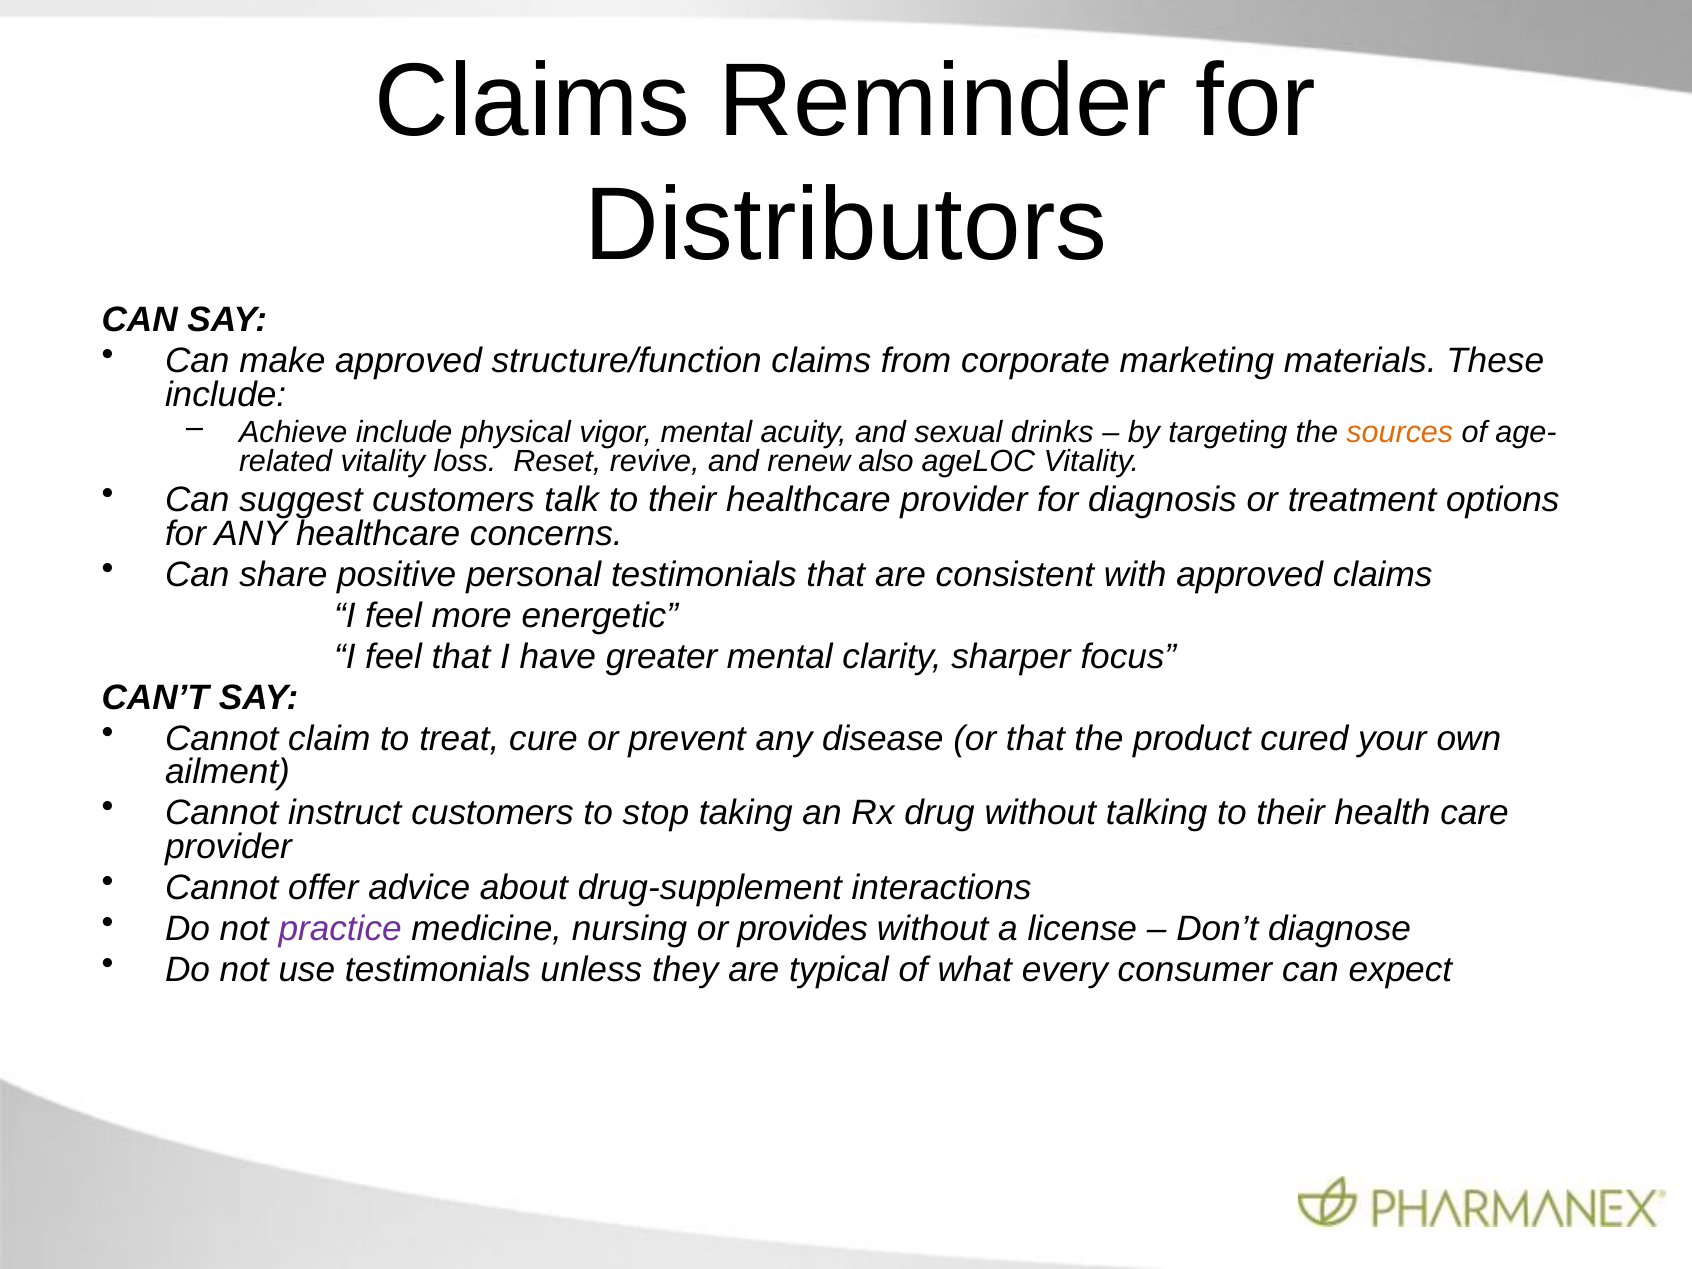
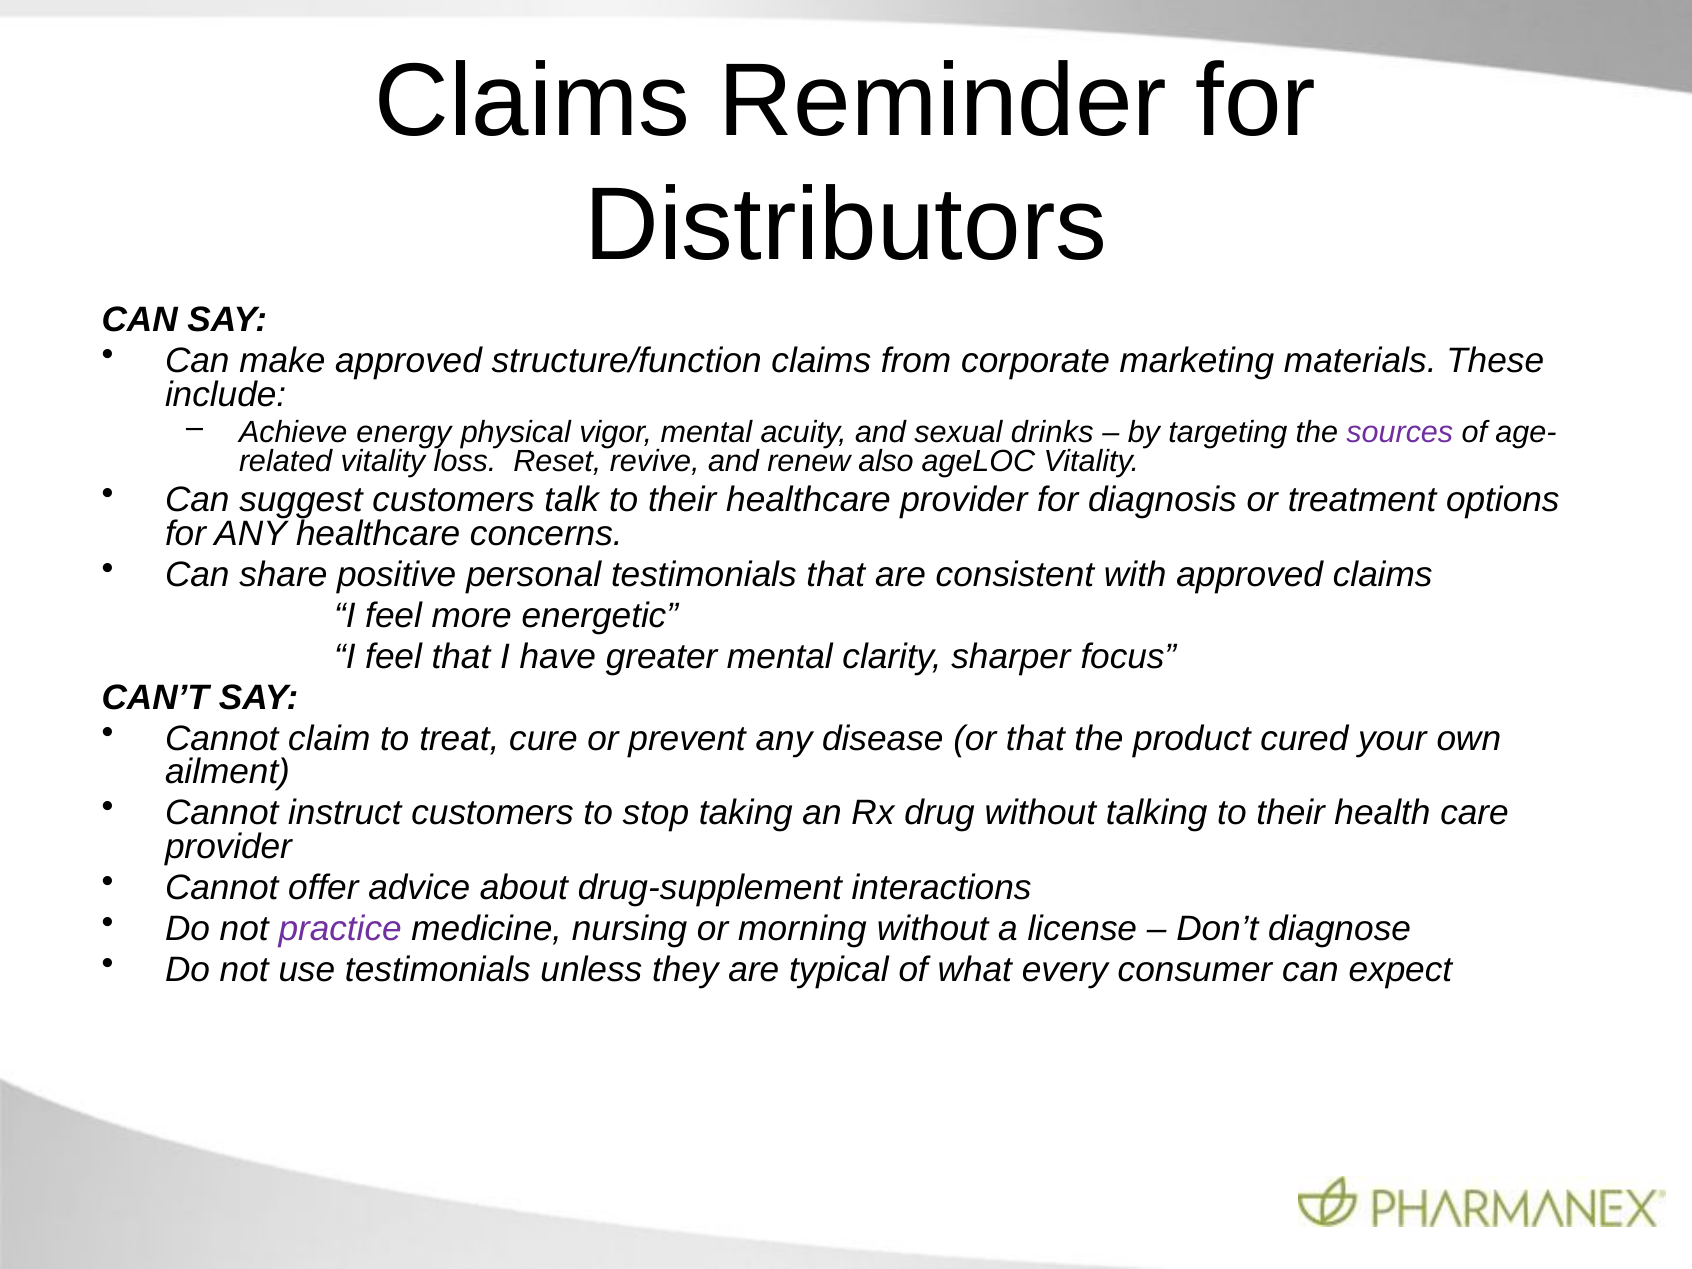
Achieve include: include -> energy (404, 433)
sources colour: orange -> purple (1400, 433)
provides: provides -> morning (802, 929)
